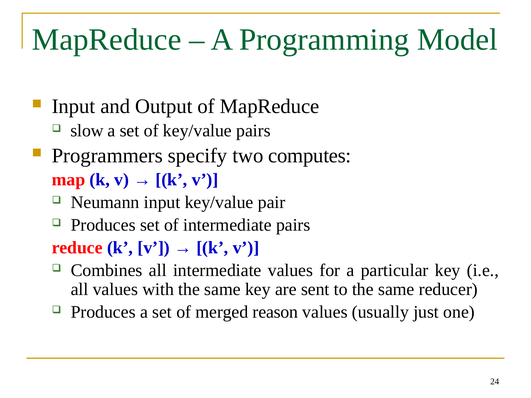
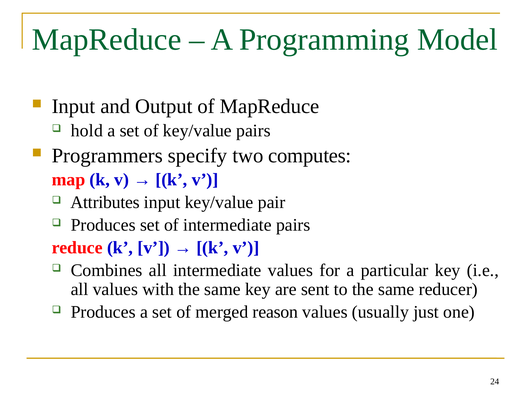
slow: slow -> hold (87, 131)
Neumann: Neumann -> Attributes (105, 203)
